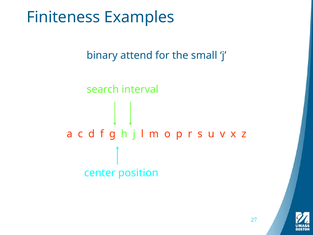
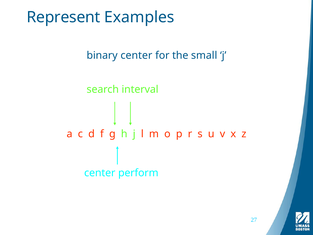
Finiteness: Finiteness -> Represent (63, 17)
binary attend: attend -> center (136, 55)
position: position -> perform (138, 173)
